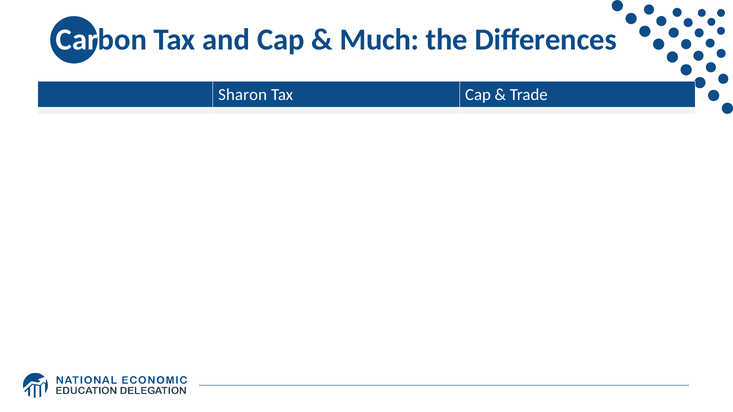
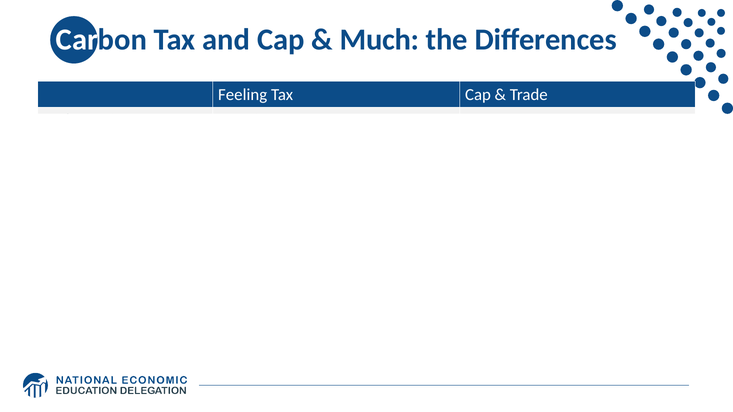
Sharon: Sharon -> Feeling (243, 95)
